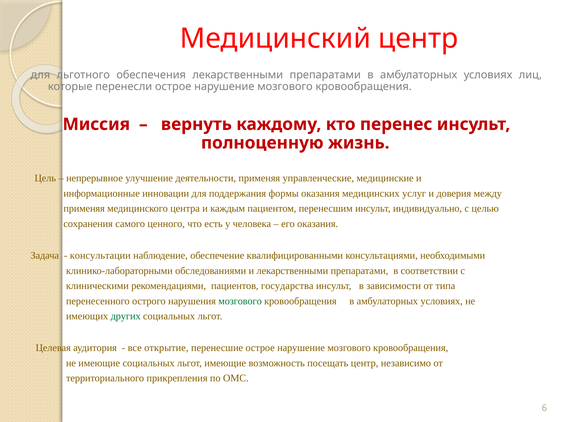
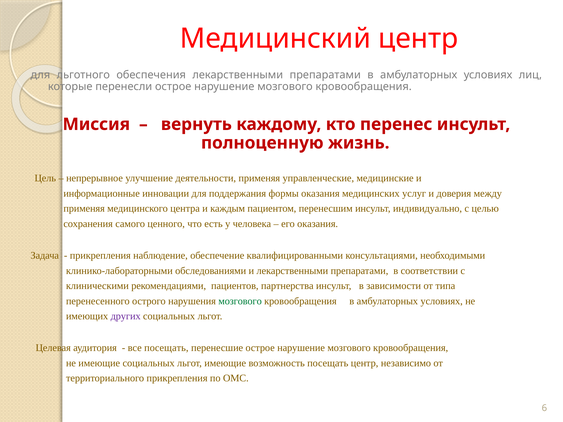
консультации: консультации -> прикрепления (100, 256)
государства: государства -> партнерства (287, 286)
других colour: green -> purple (126, 316)
все открытие: открытие -> посещать (166, 348)
